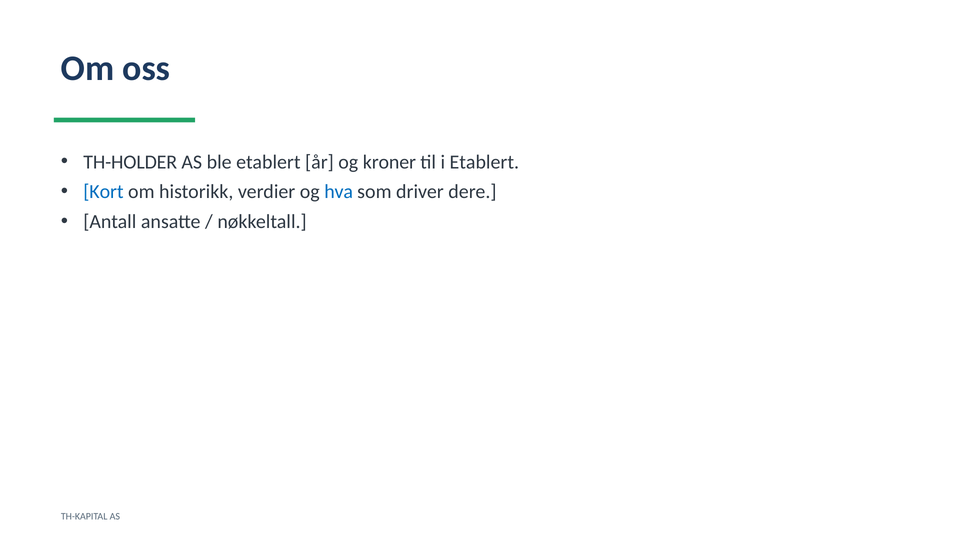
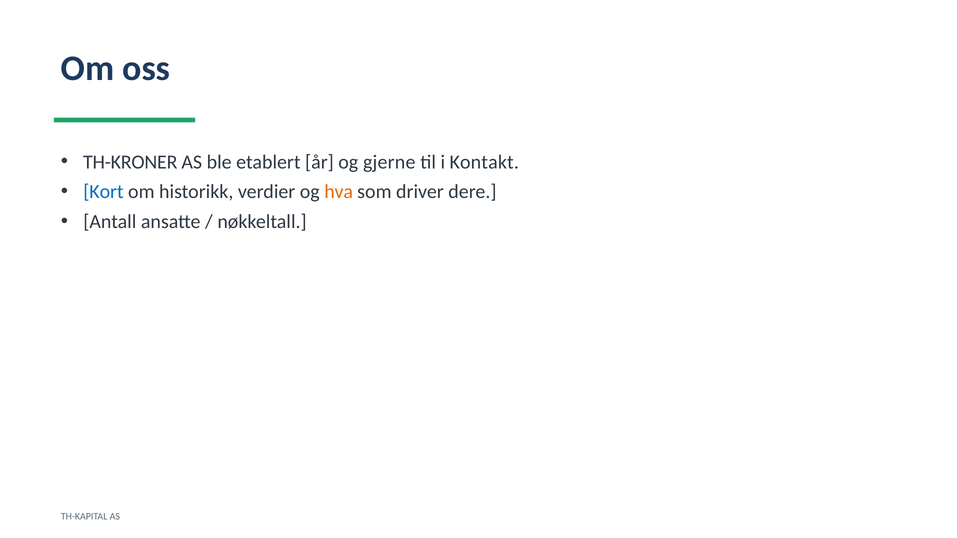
TH-HOLDER: TH-HOLDER -> TH-KRONER (130, 162)
kroner: kroner -> gjerne (389, 162)
i Etablert: Etablert -> Kontakt (484, 162)
hva colour: blue -> orange (339, 192)
